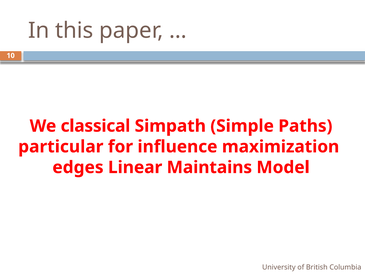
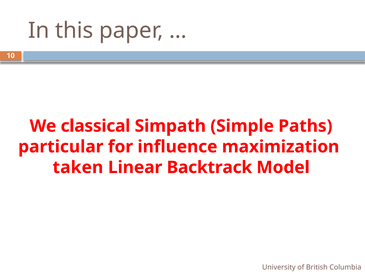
edges: edges -> taken (78, 167)
Maintains: Maintains -> Backtrack (209, 167)
